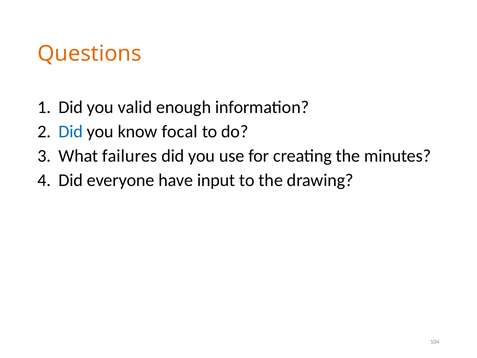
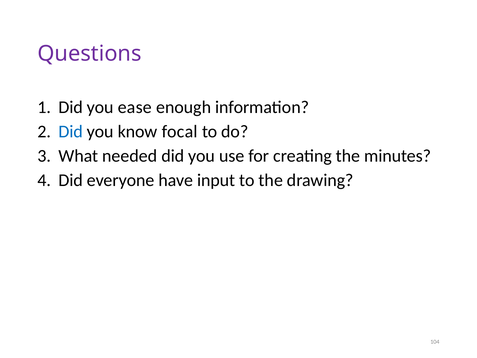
Questions colour: orange -> purple (90, 53)
valid: valid -> ease (135, 107)
failures: failures -> needed (130, 156)
